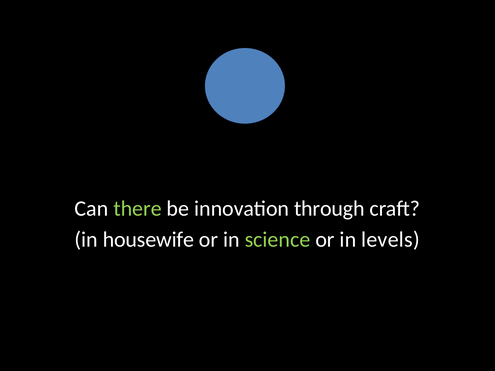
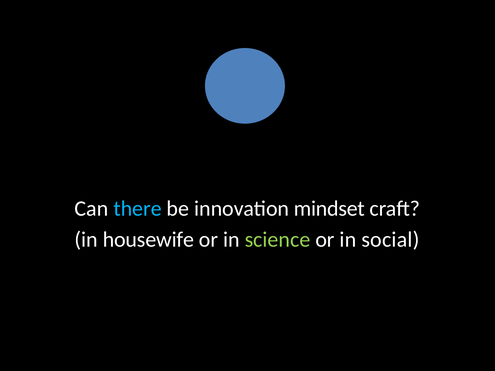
there colour: light green -> light blue (138, 209)
through: through -> mindset (329, 209)
levels: levels -> social (390, 240)
